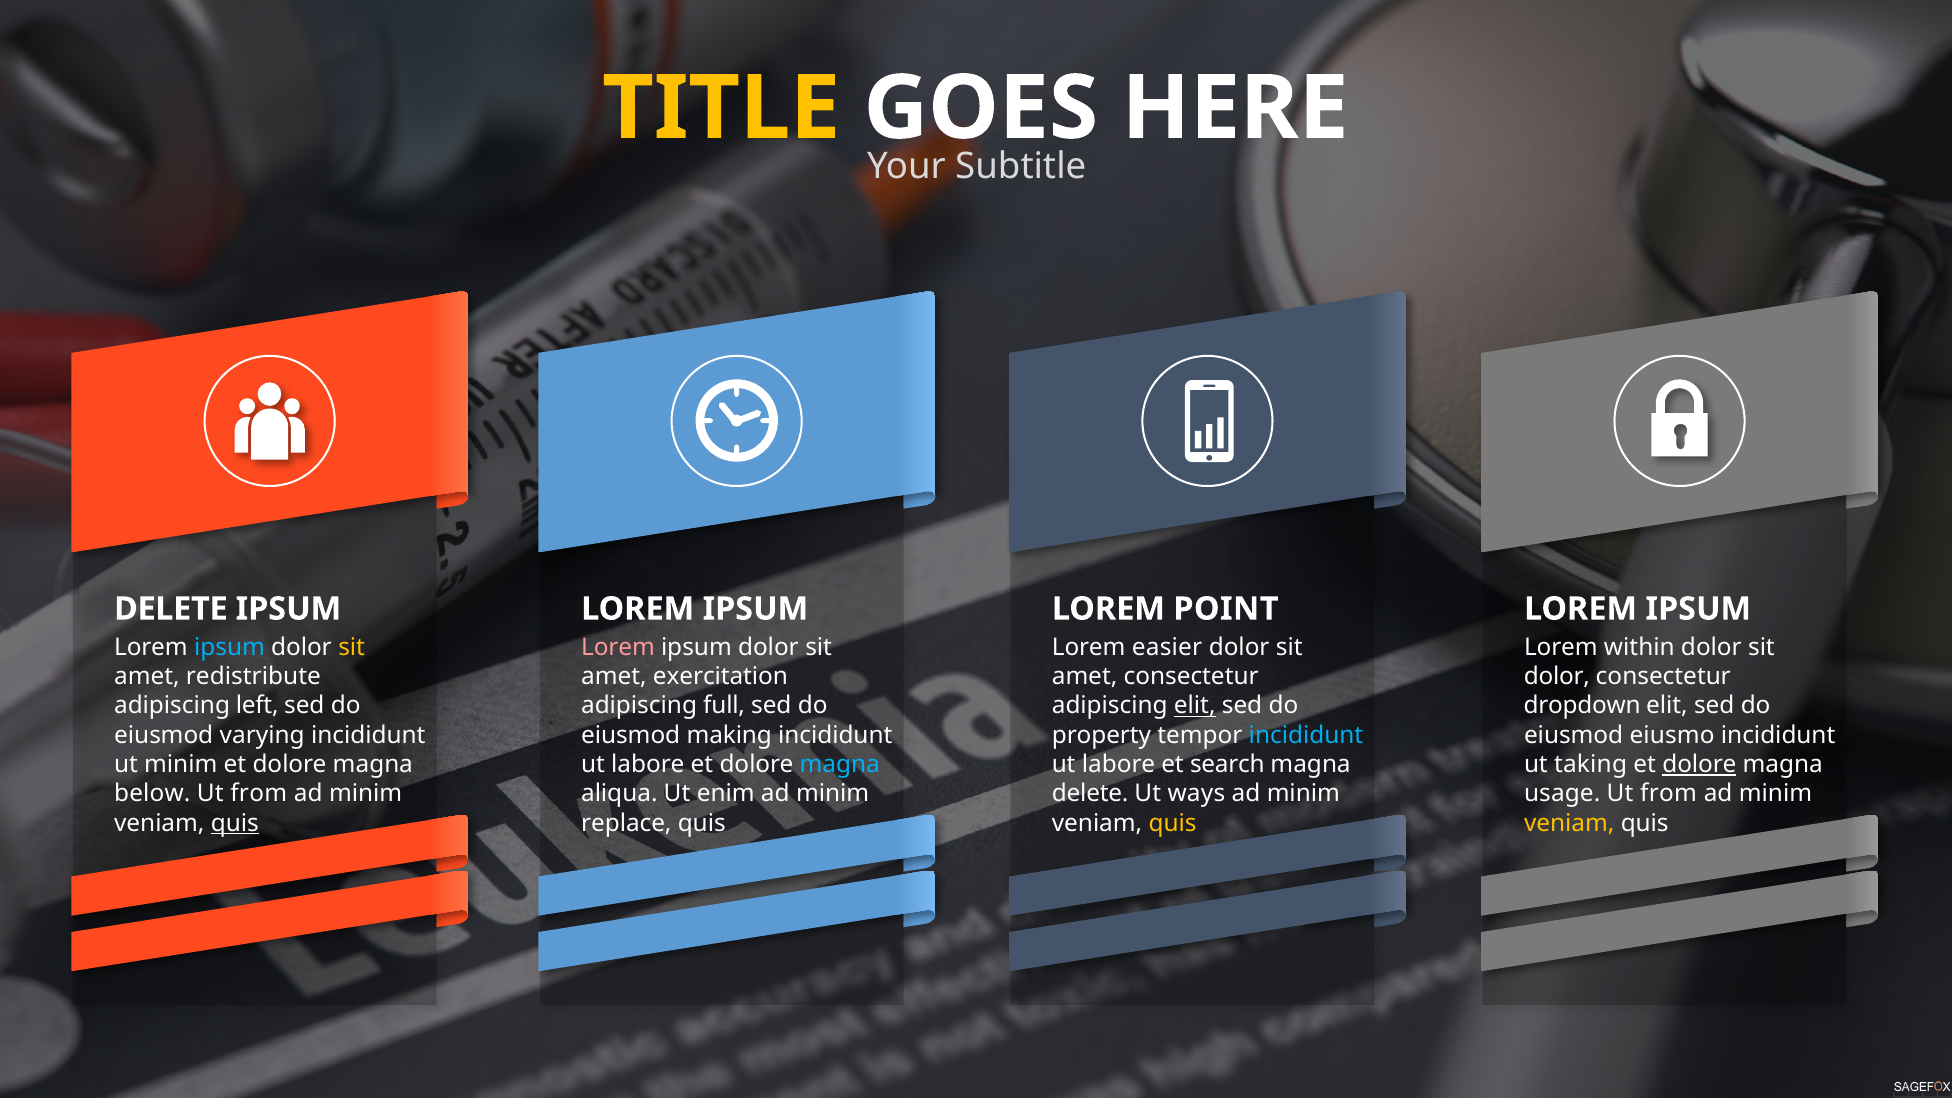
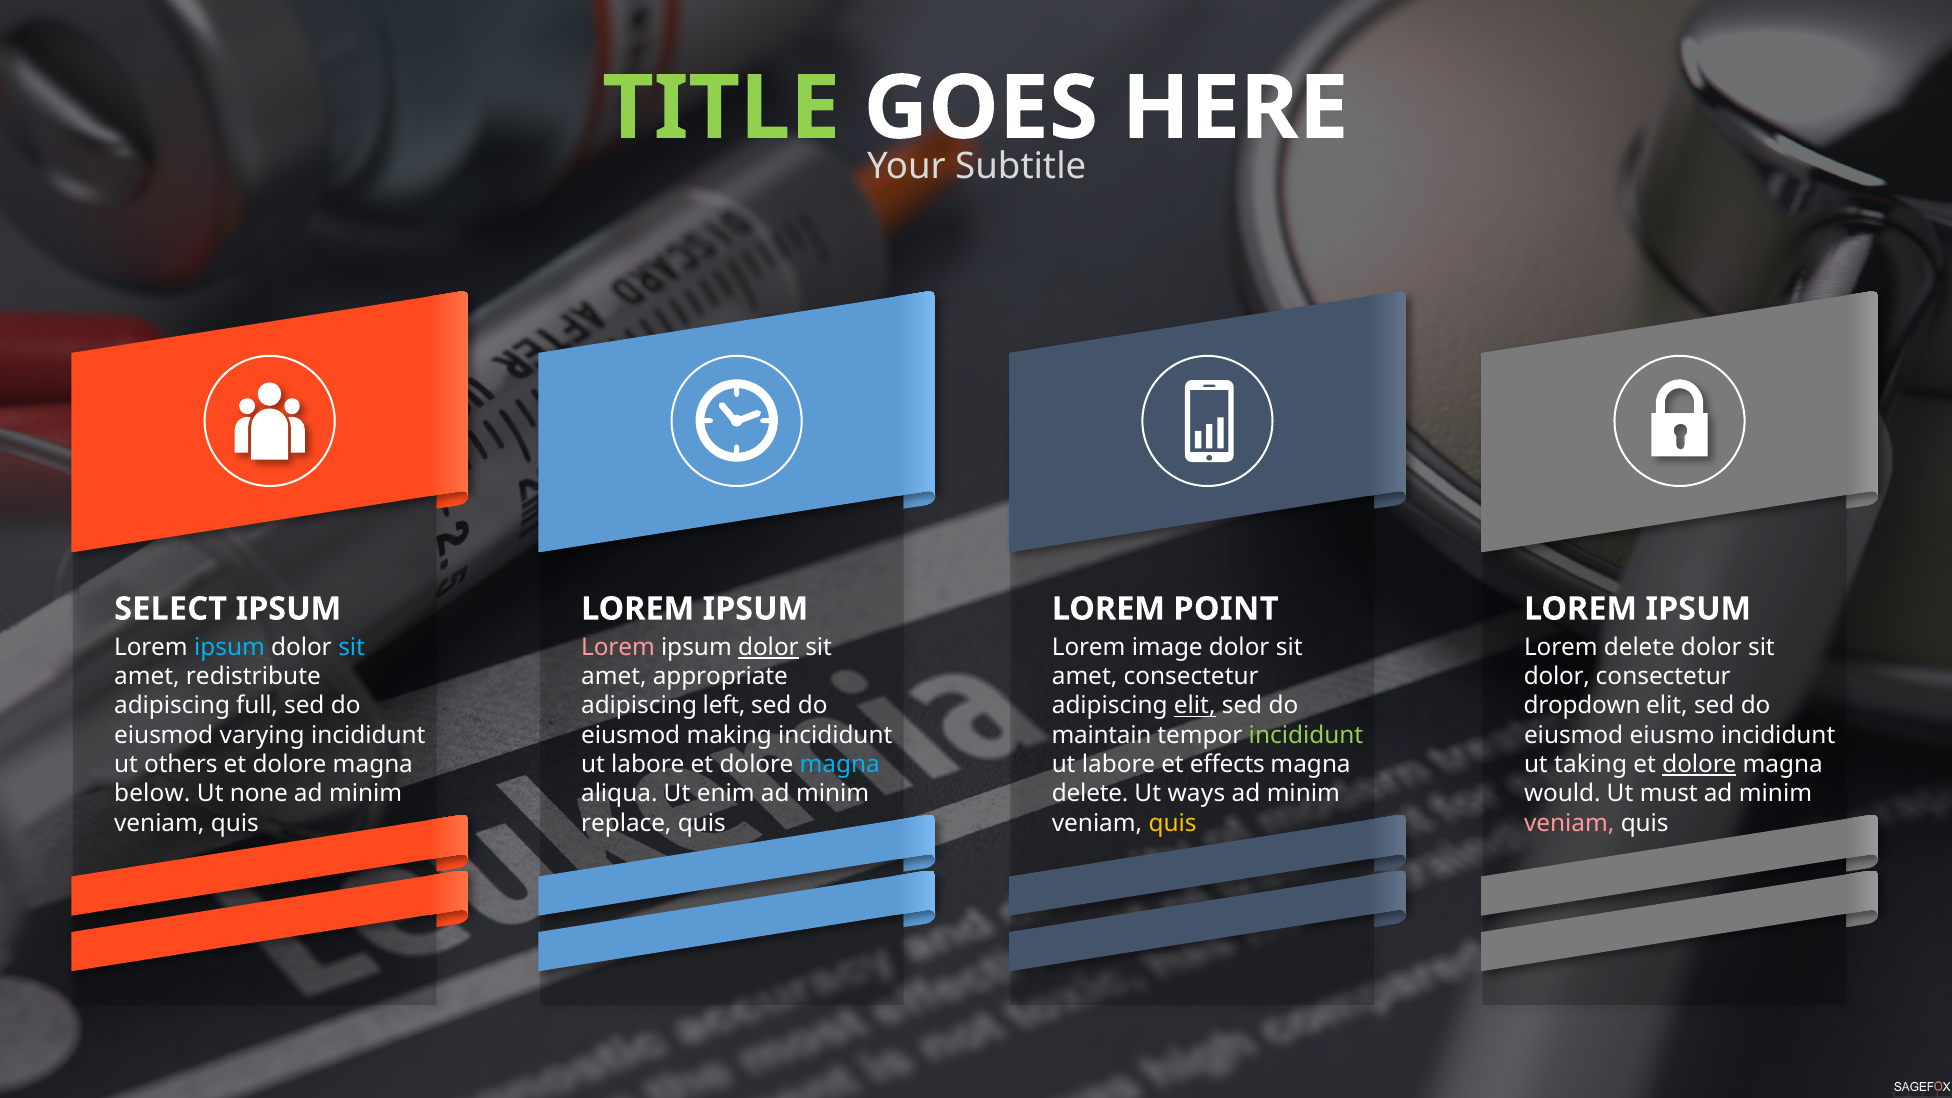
TITLE colour: yellow -> light green (721, 108)
DELETE: DELETE -> SELECT (171, 609)
sit colour: yellow -> light blue (352, 647)
dolor underline: none -> present (768, 647)
easier: easier -> image (1167, 647)
Lorem within: within -> delete (1639, 647)
exercitation: exercitation -> appropriate (720, 677)
left: left -> full (257, 706)
full: full -> left (724, 706)
property: property -> maintain (1102, 735)
incididunt colour: light blue -> light green (1306, 735)
ut minim: minim -> others (181, 764)
search: search -> effects (1227, 764)
from: from -> none (259, 794)
usage: usage -> would (1562, 794)
from: from -> must (1669, 794)
quis underline: present -> none (235, 823)
veniam colour: yellow -> pink (1569, 823)
